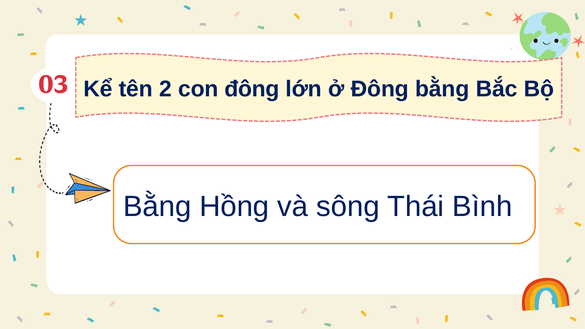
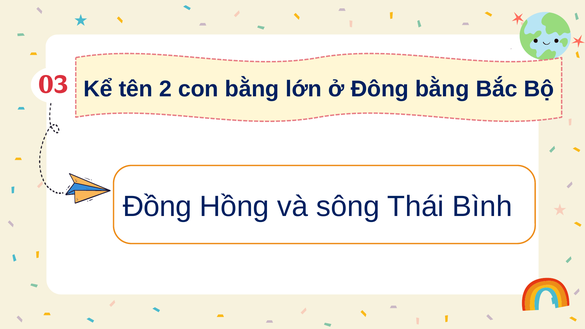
con đông: đông -> bằng (252, 89)
Bằng: Bằng -> Đồng (157, 207)
